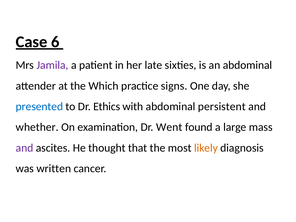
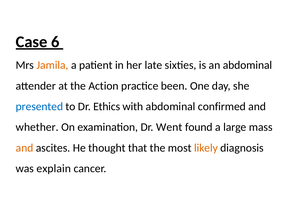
Jamila colour: purple -> orange (52, 65)
Which: Which -> Action (104, 86)
signs: signs -> been (174, 86)
persistent: persistent -> confirmed (222, 106)
and colour: purple -> orange (25, 148)
written: written -> explain (54, 168)
